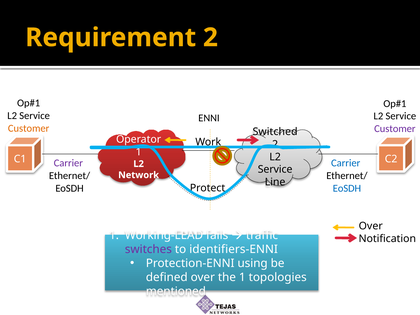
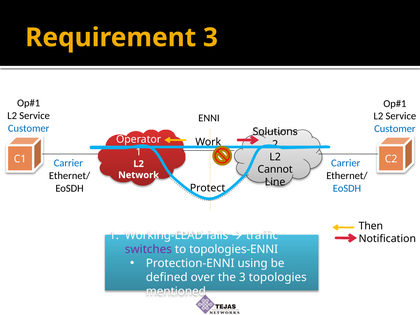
Requirement 2: 2 -> 3 (210, 38)
Customer colour: orange -> blue (29, 128)
Customer colour: purple -> blue (395, 129)
Switched: Switched -> Solutions (275, 132)
Carrier colour: purple -> blue (68, 163)
Service: Service -> Cannot (275, 170)
Over: Over -> Then (371, 226)
identifiers-ENNI: identifiers-ENNI -> topologies-ENNI (234, 249)
the 1: 1 -> 3 (242, 277)
